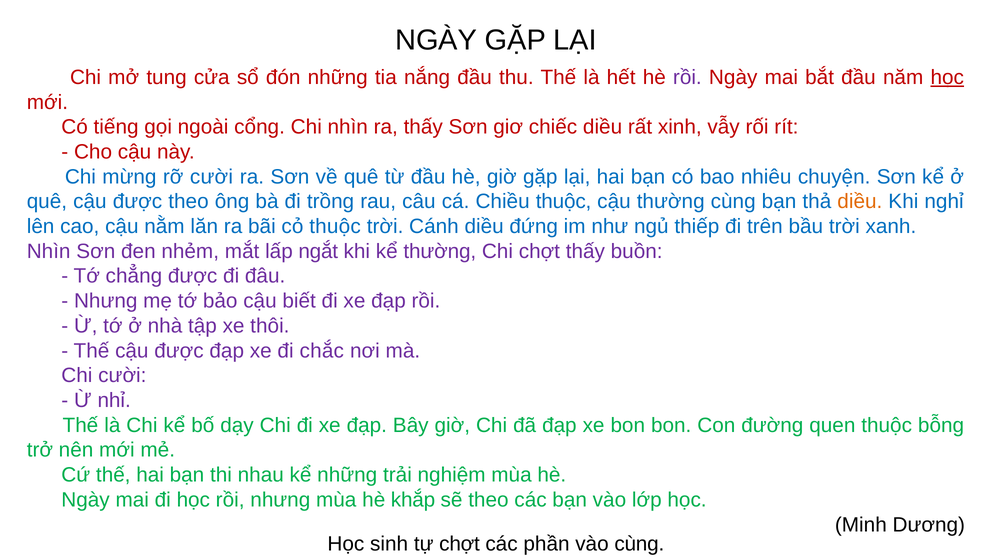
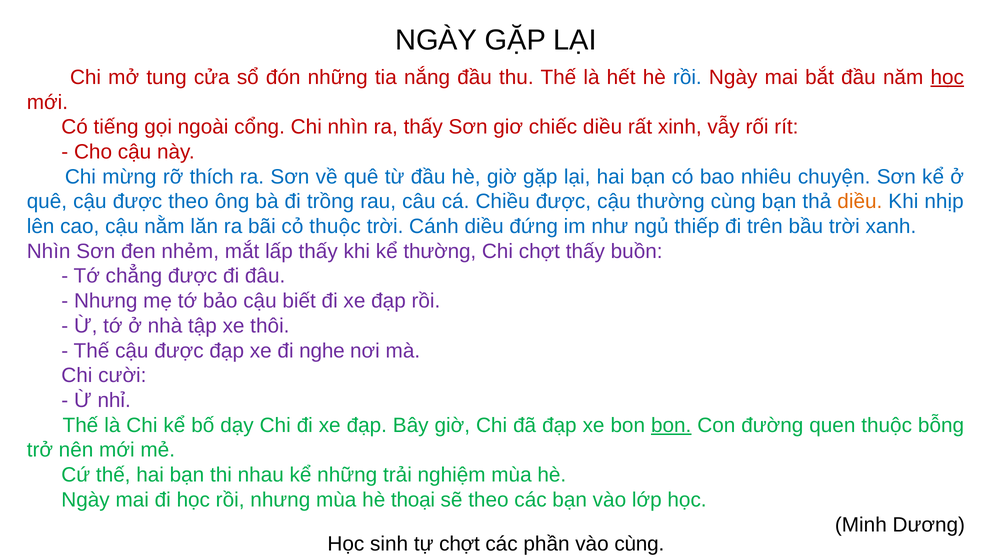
rồi colour: purple -> blue (687, 77)
rỡ cười: cười -> thích (212, 177)
Chiều thuộc: thuộc -> được (563, 202)
nghỉ: nghỉ -> nhịp (944, 202)
lấp ngắt: ngắt -> thấy (318, 251)
chắc: chắc -> nghe (322, 351)
bon underline: none -> present (671, 426)
khắp: khắp -> thoại (413, 500)
